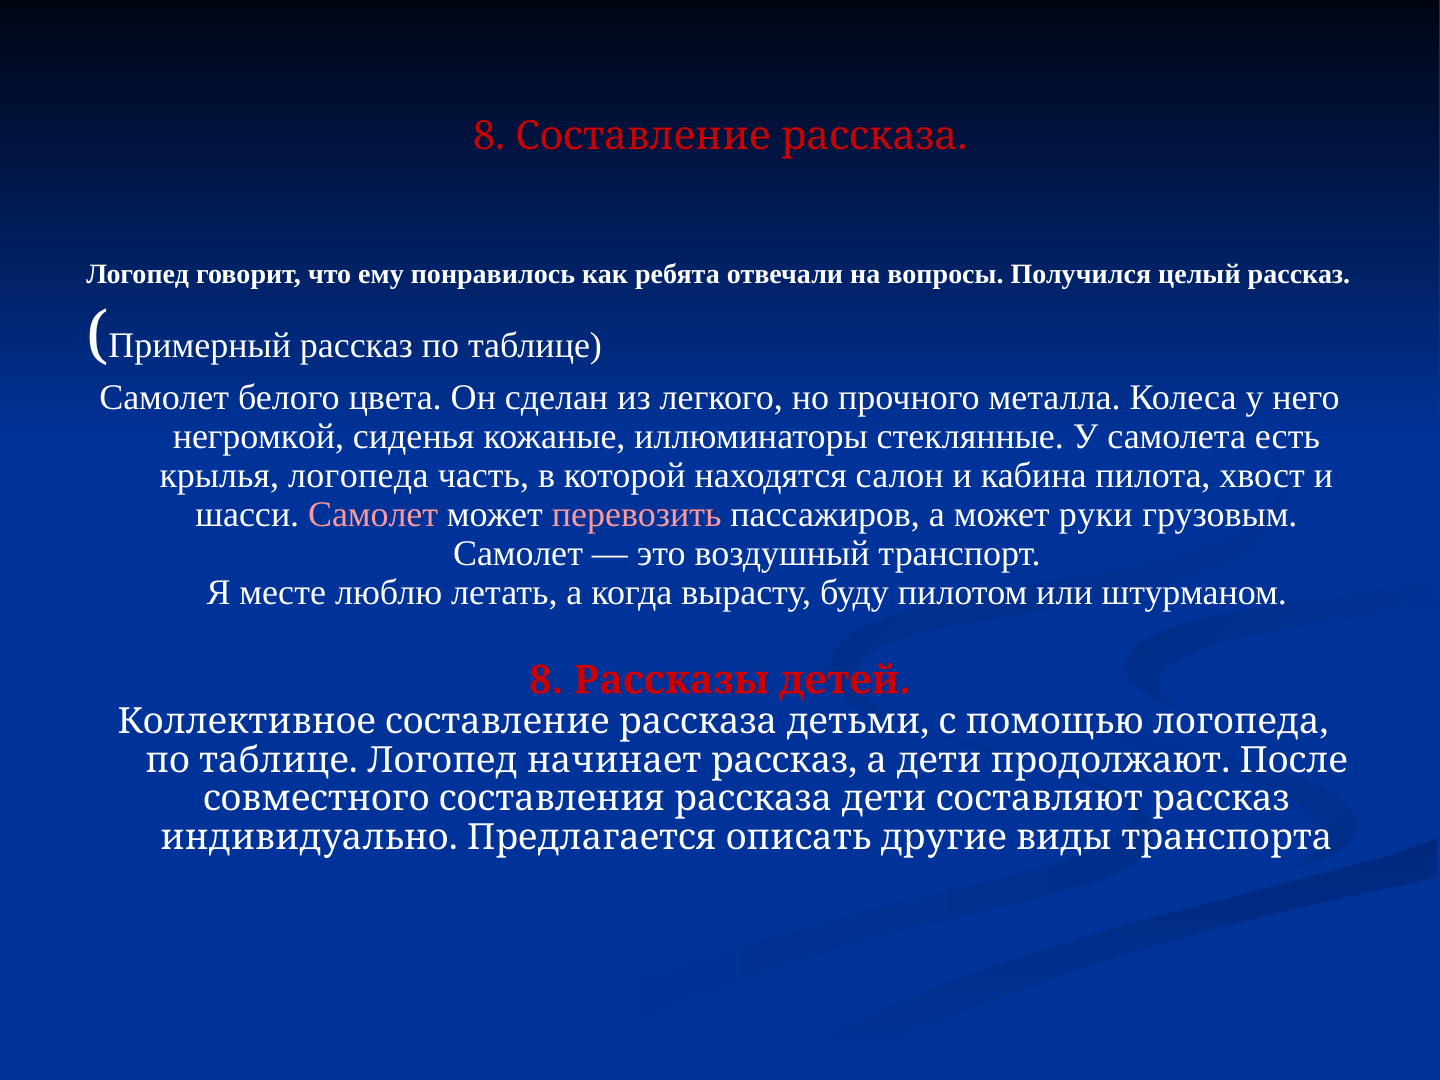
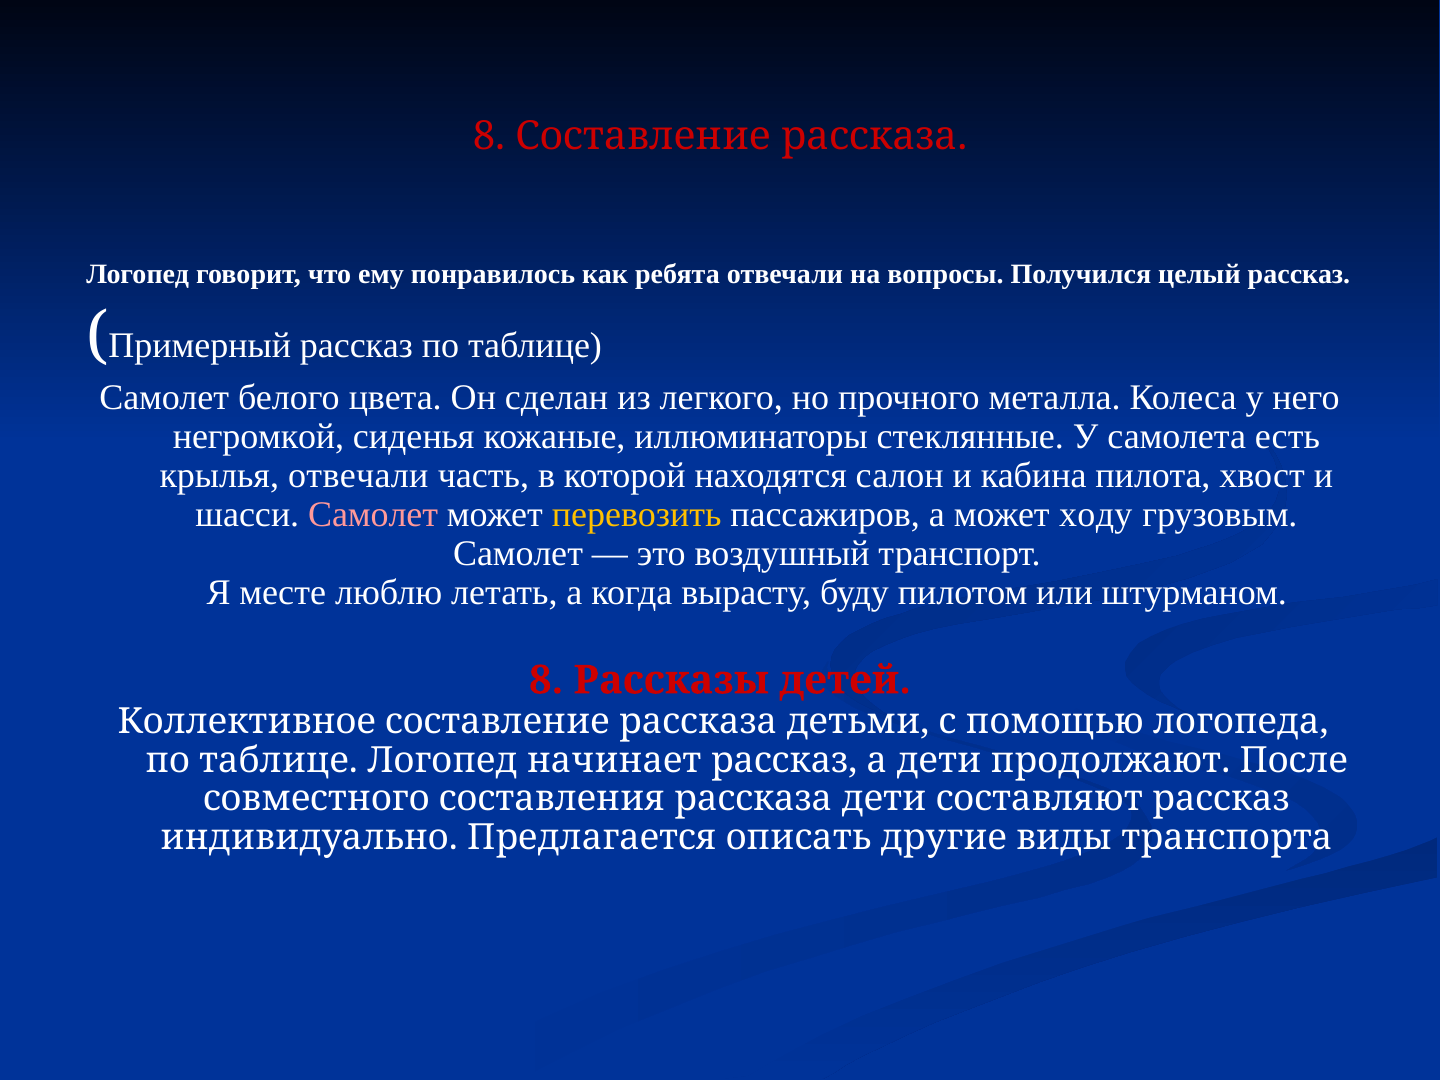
крылья логопеда: логопеда -> отвечали (358, 476)
перевозить colour: pink -> yellow (637, 515)
руки: руки -> ходу (1096, 515)
